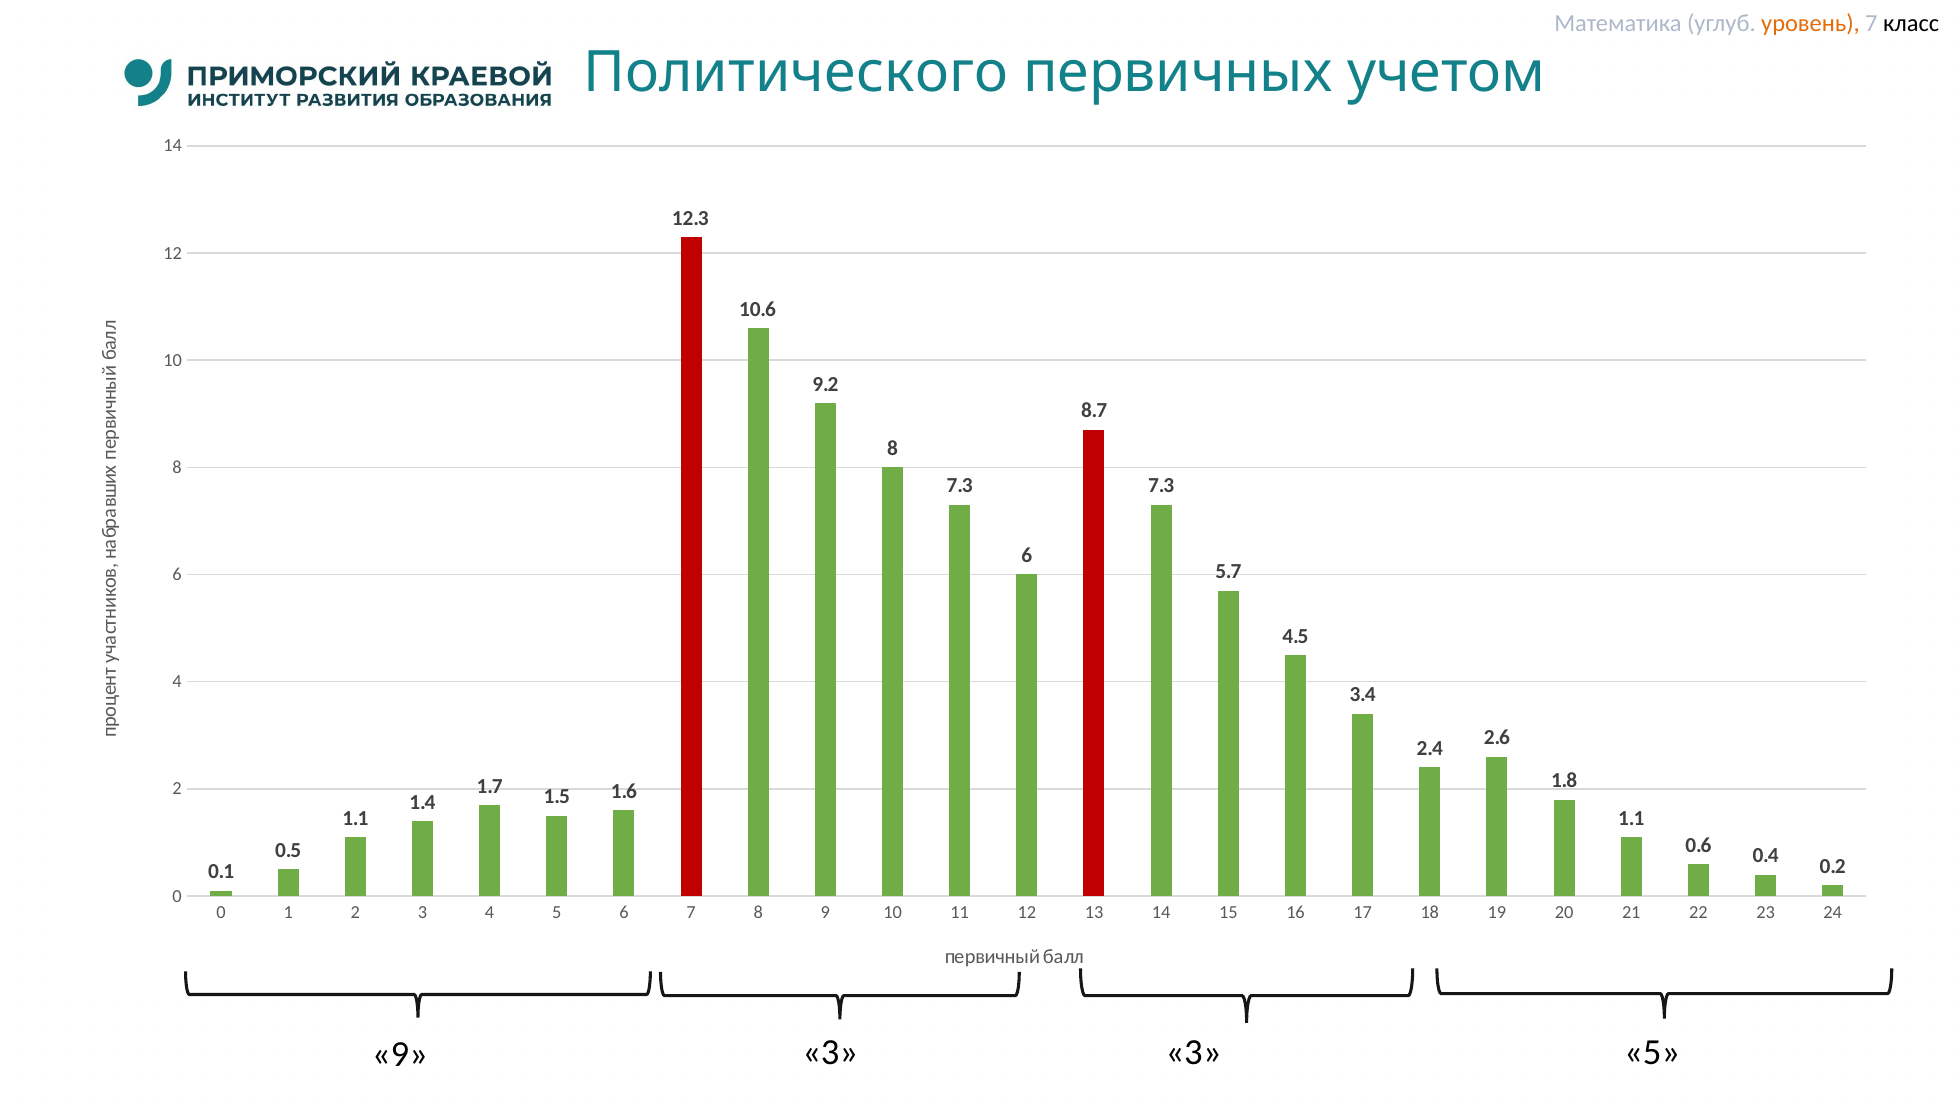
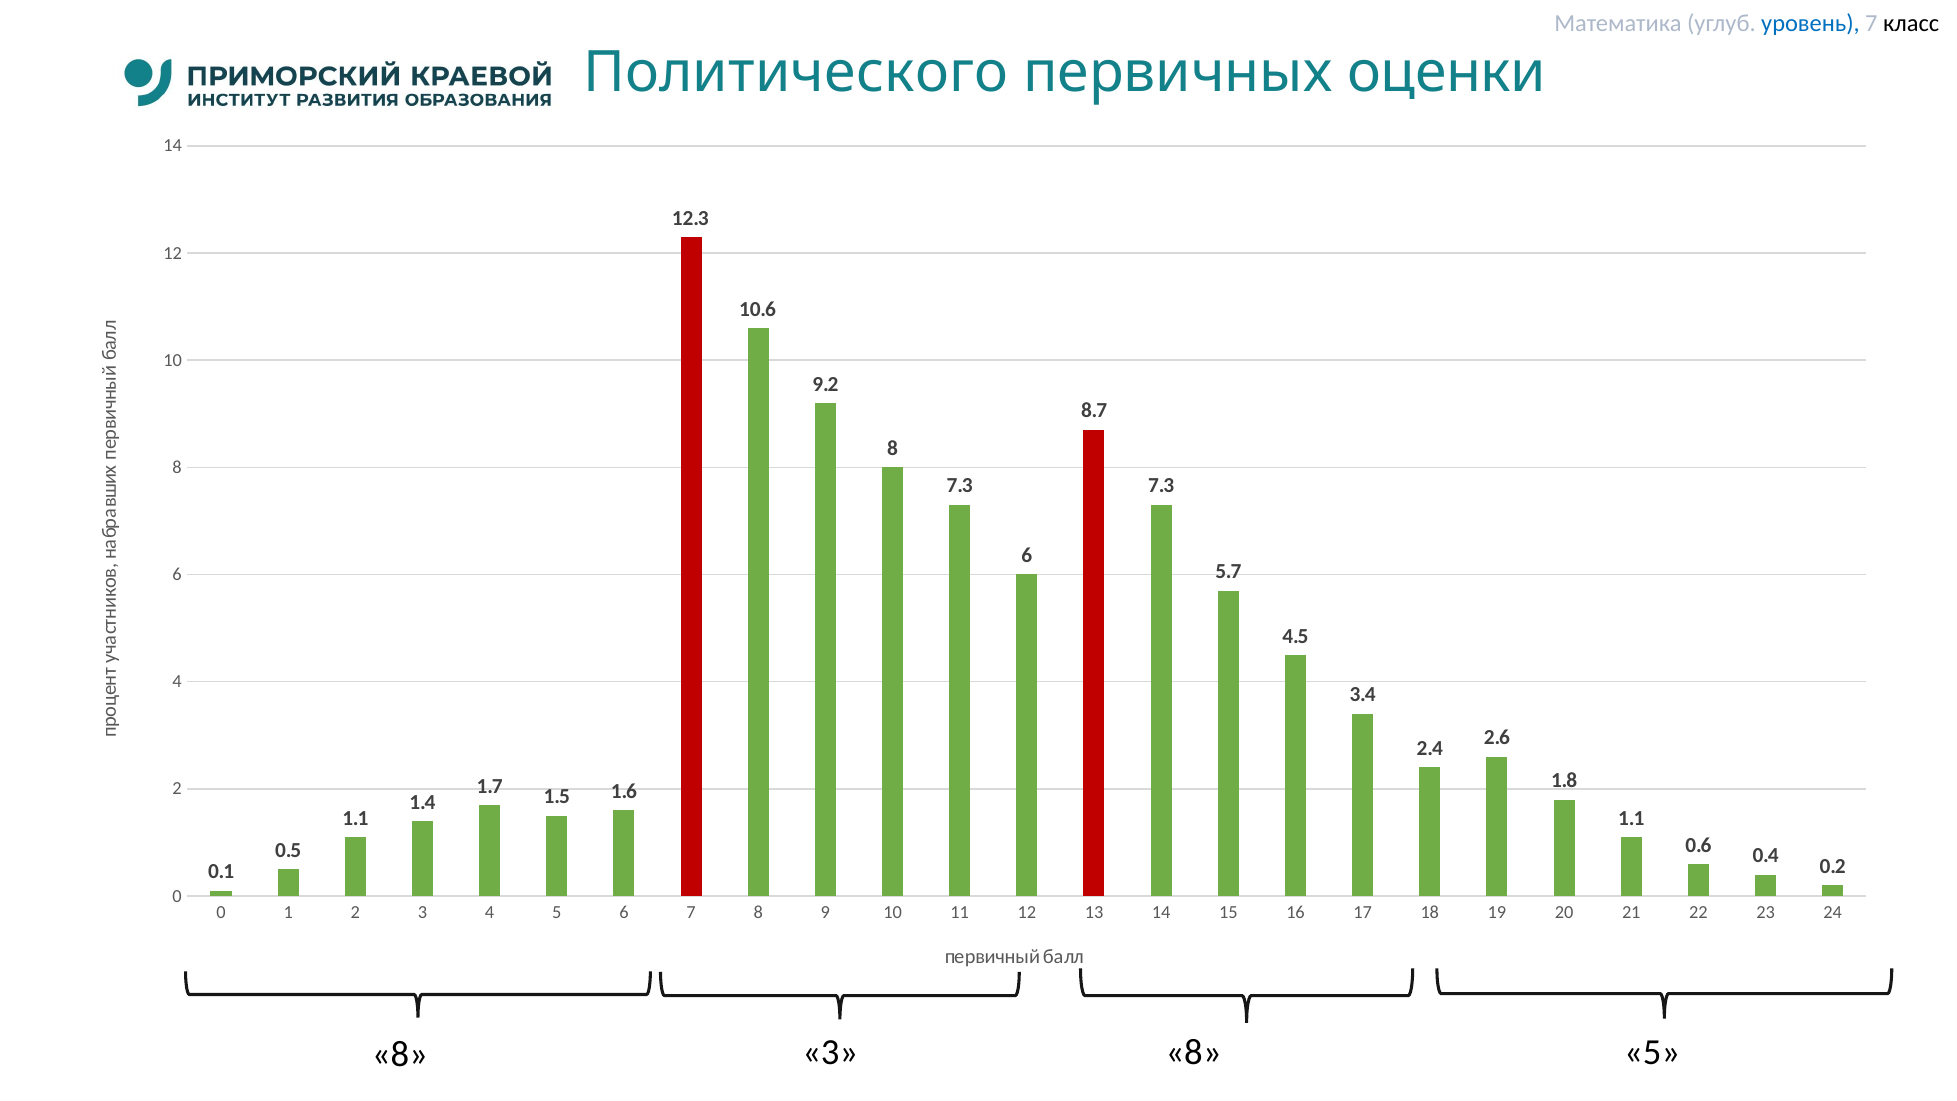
уровень colour: orange -> blue (1811, 24)
учетом: учетом -> оценки (1447, 72)
9: 9 -> 8 (400, 1054)
3 3: 3 -> 8 (1194, 1052)
